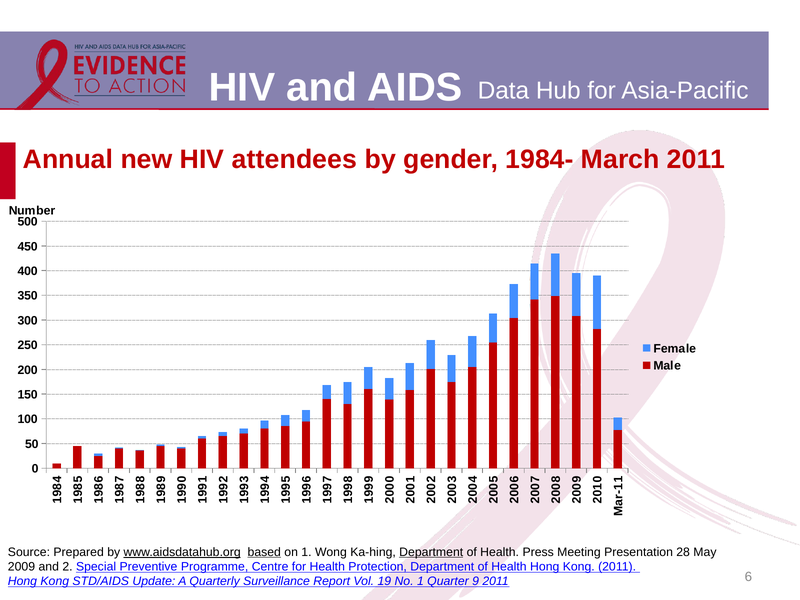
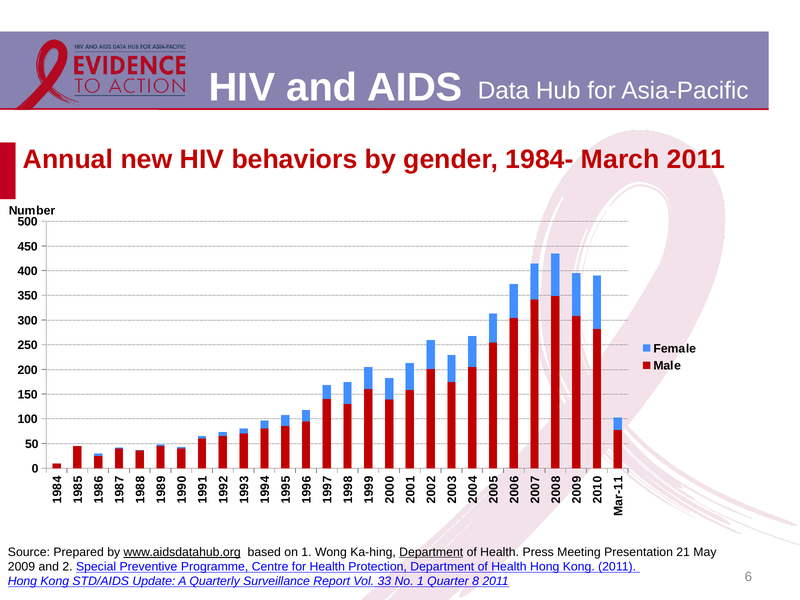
attendees: attendees -> behaviors (294, 159)
based underline: present -> none (264, 552)
28: 28 -> 21 (683, 552)
19: 19 -> 33 (384, 581)
Quarter 9: 9 -> 8 (476, 581)
